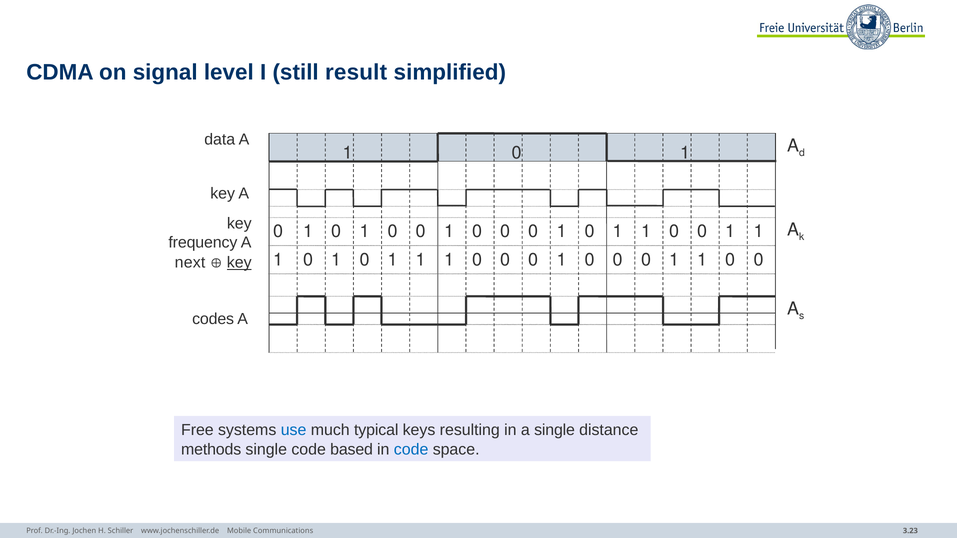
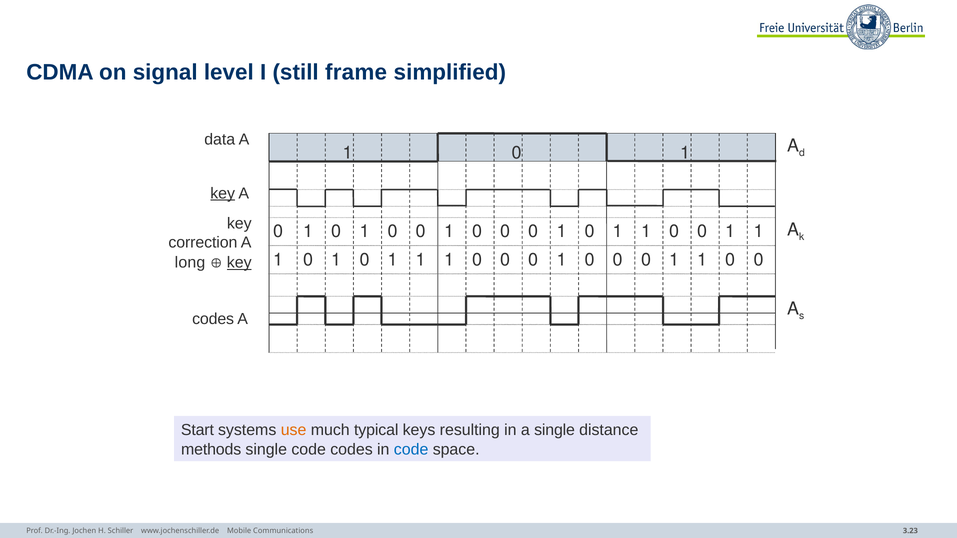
result: result -> frame (356, 72)
key underline: none -> present (223, 193)
frequency: frequency -> correction (203, 243)
next: next -> long (190, 263)
Free: Free -> Start (197, 430)
use colour: blue -> orange (294, 430)
code based: based -> codes (351, 450)
